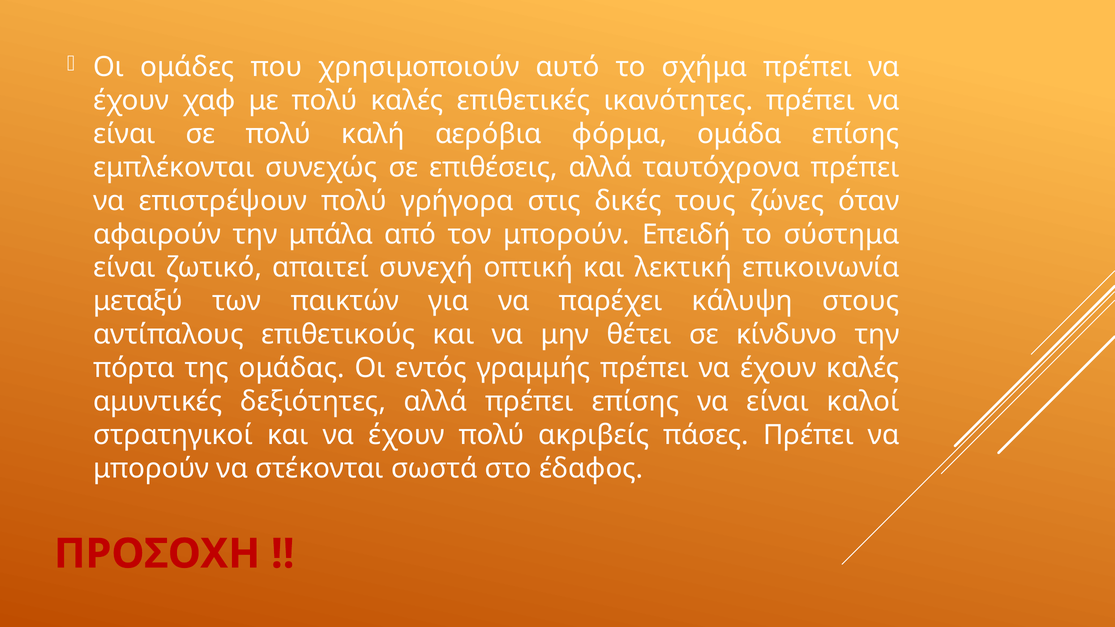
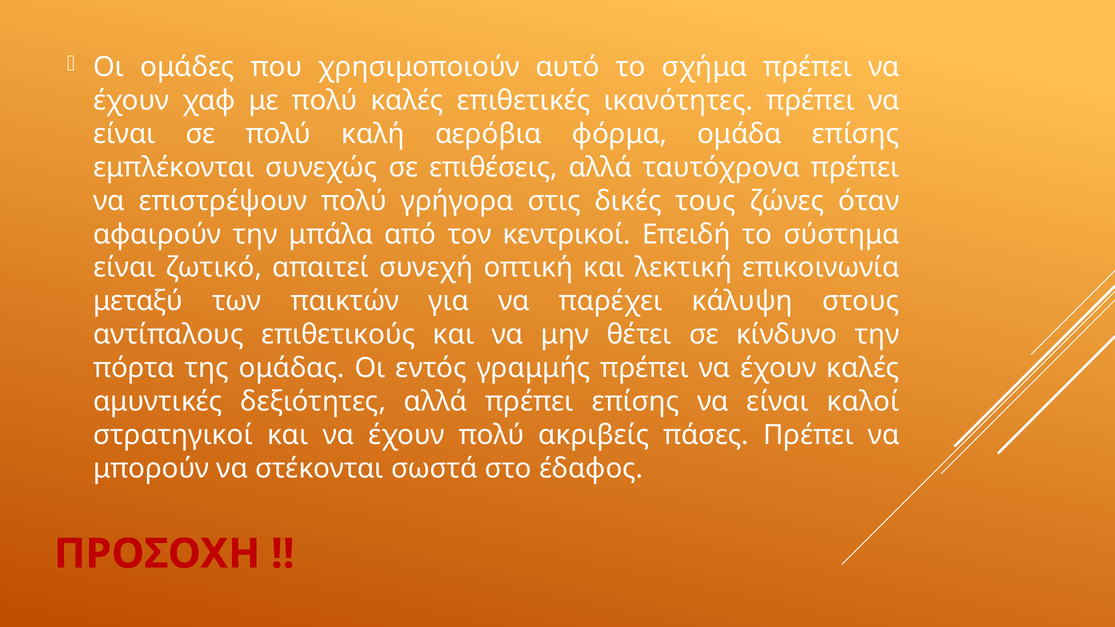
τον μπορούν: μπορούν -> κεντρικοί (567, 234)
